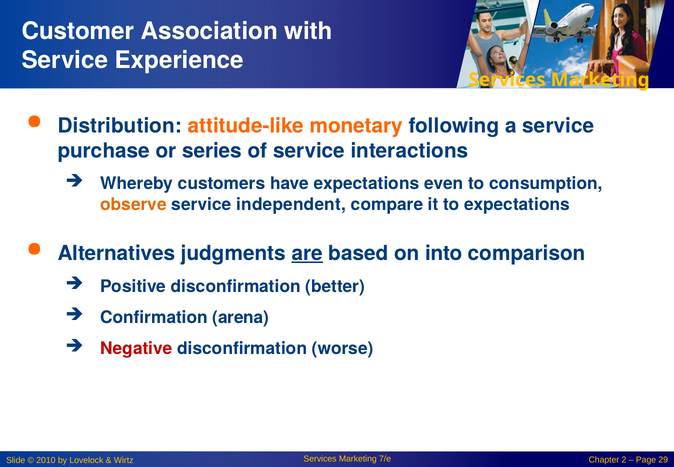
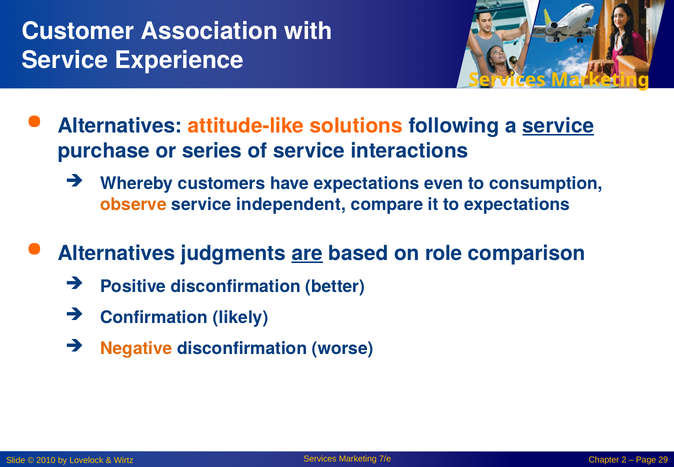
Distribution: Distribution -> Alternatives (120, 126)
monetary: monetary -> solutions (356, 126)
service underline: none -> present (558, 126)
into: into -> role (444, 253)
arena: arena -> likely (241, 317)
Negative colour: red -> orange (136, 348)
